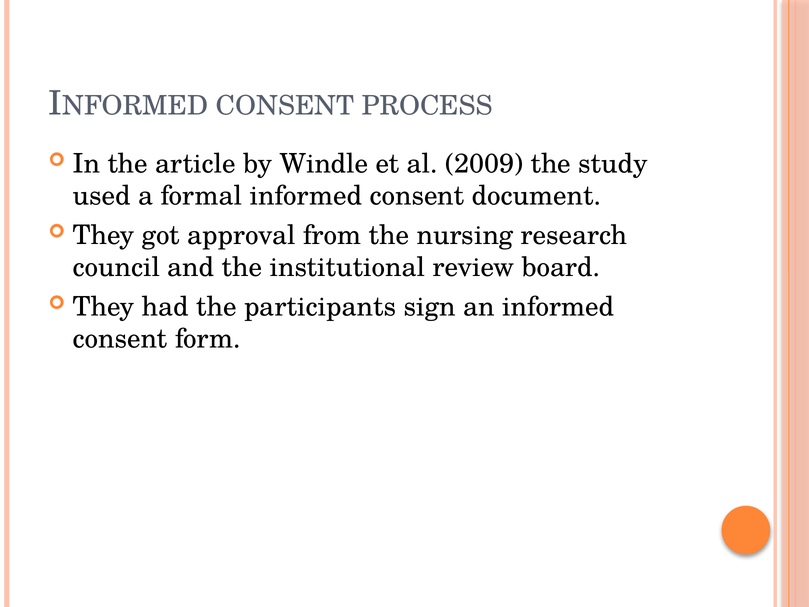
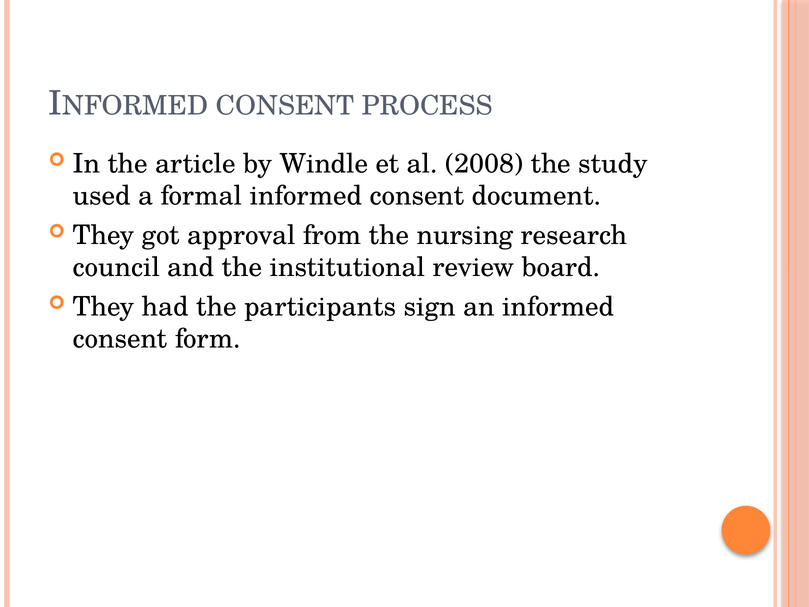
2009: 2009 -> 2008 (484, 164)
